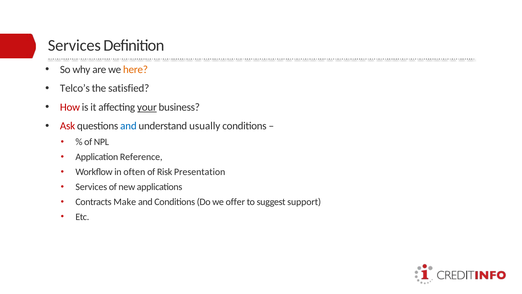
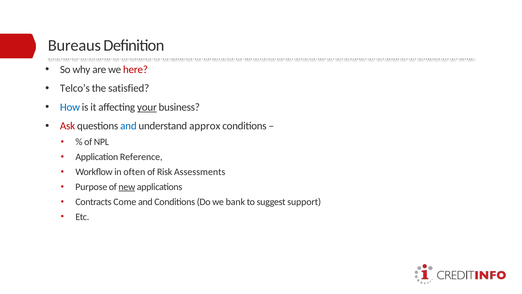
Services: Services -> Bureaus (74, 45)
here colour: orange -> red (135, 69)
How colour: red -> blue (70, 107)
usually: usually -> approx (205, 126)
Presentation: Presentation -> Assessments (200, 172)
Services: Services -> Purpose (91, 187)
new underline: none -> present (127, 187)
Make: Make -> Come (125, 201)
offer: offer -> bank (235, 201)
